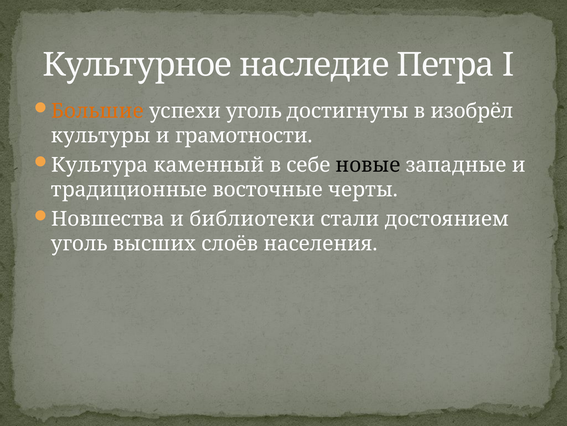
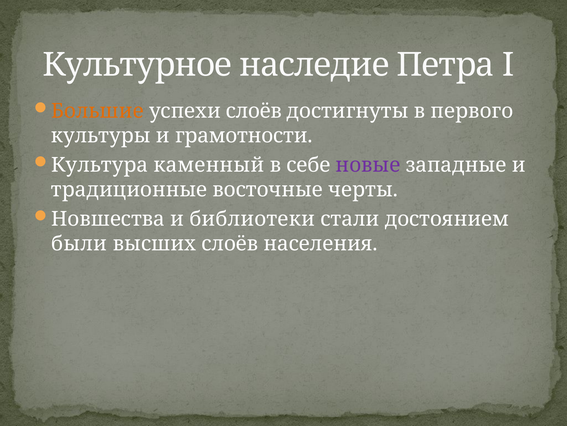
успехи уголь: уголь -> слоёв (254, 111)
изобрёл: изобрёл -> первого (472, 111)
новые colour: black -> purple (368, 165)
уголь: уголь -> были (79, 243)
